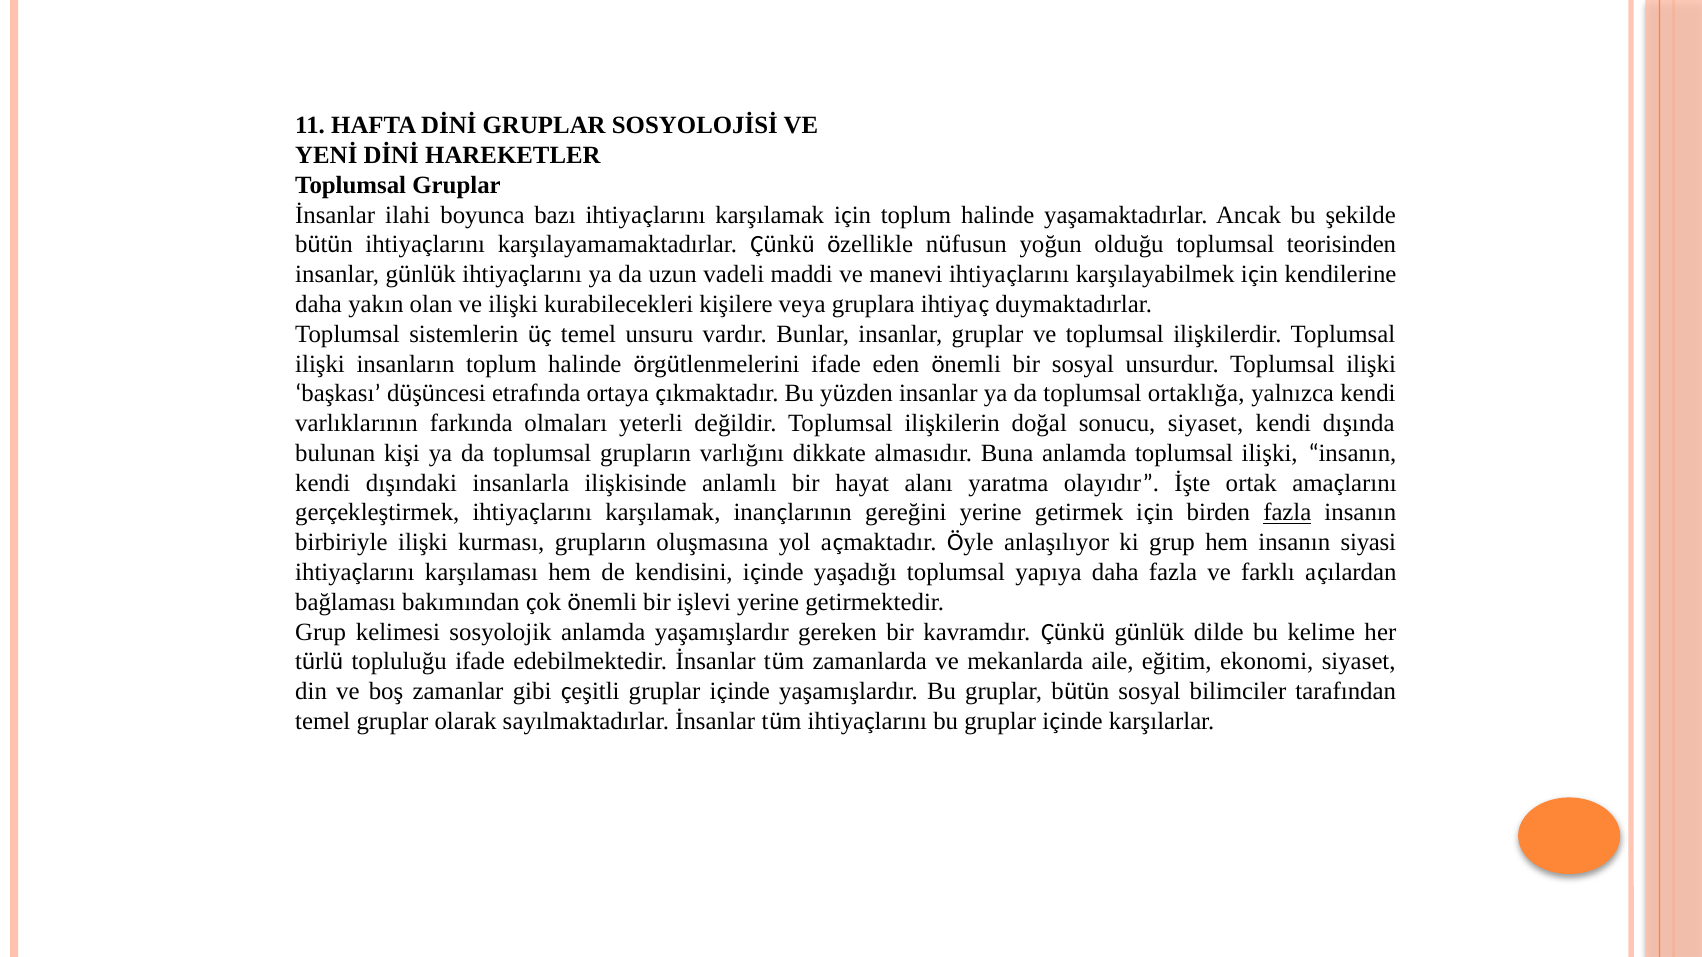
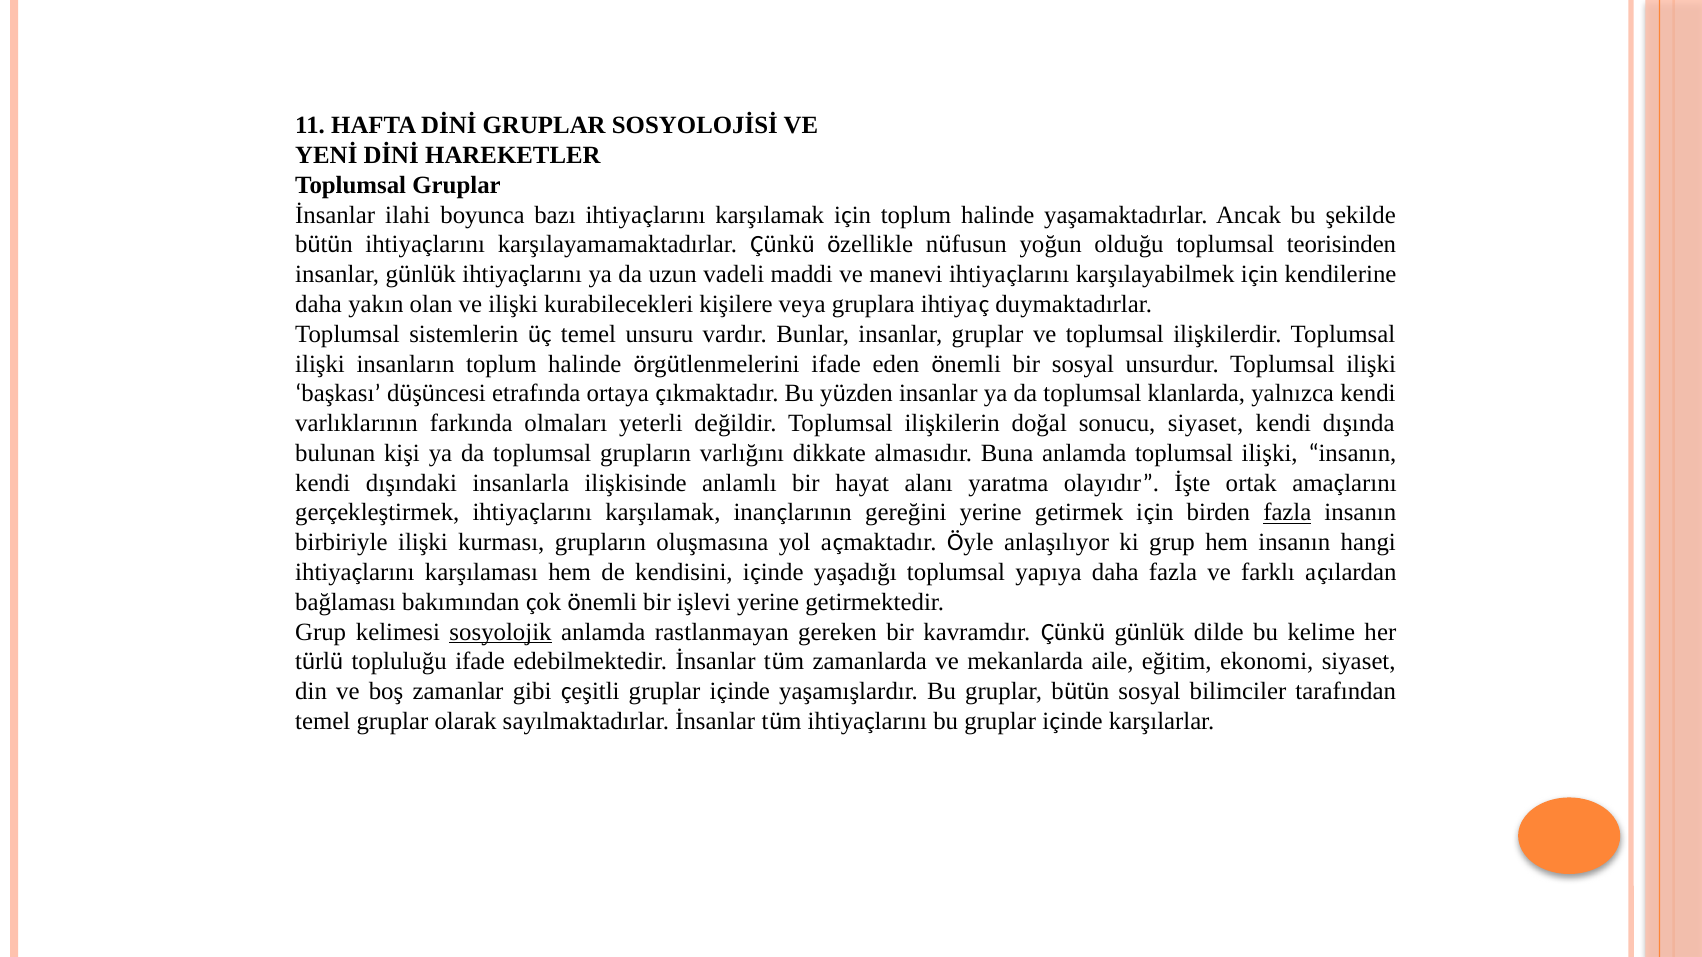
ortaklığa: ortaklığa -> klanlarda (1196, 394)
siyasi: siyasi -> hangi (1368, 543)
sosyolojik underline: none -> present (501, 632)
anlamda yaşamışlardır: yaşamışlardır -> rastlanmayan (722, 632)
